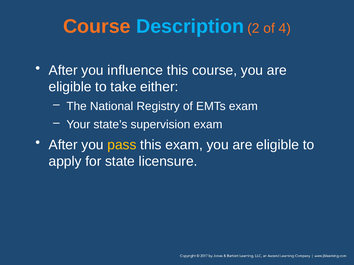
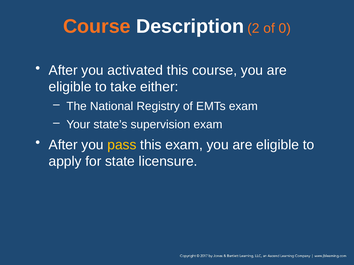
Description colour: light blue -> white (190, 26)
4: 4 -> 0 (285, 28)
influence: influence -> activated (135, 71)
